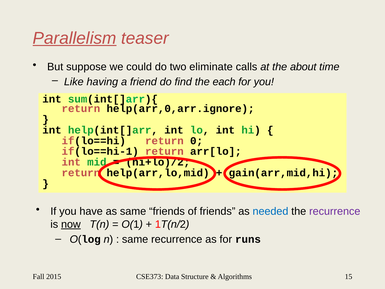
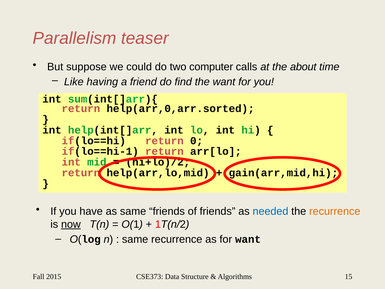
Parallelism underline: present -> none (75, 38)
eliminate: eliminate -> computer (211, 67)
the each: each -> want (224, 82)
help(arr,0,arr.ignore: help(arr,0,arr.ignore -> help(arr,0,arr.sorted (181, 109)
recurrence colour: purple -> orange (335, 211)
for runs: runs -> want (248, 239)
